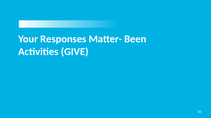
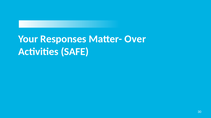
Been: Been -> Over (135, 39)
GIVE: GIVE -> SAFE (75, 52)
